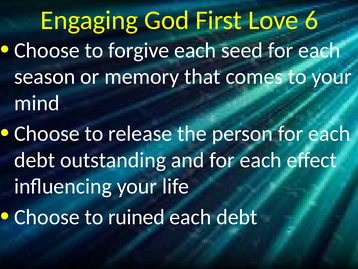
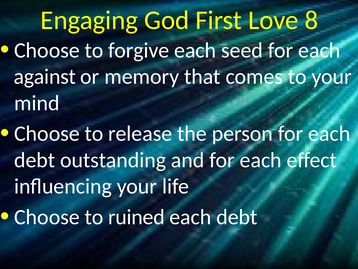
6: 6 -> 8 (311, 20)
season: season -> against (45, 77)
